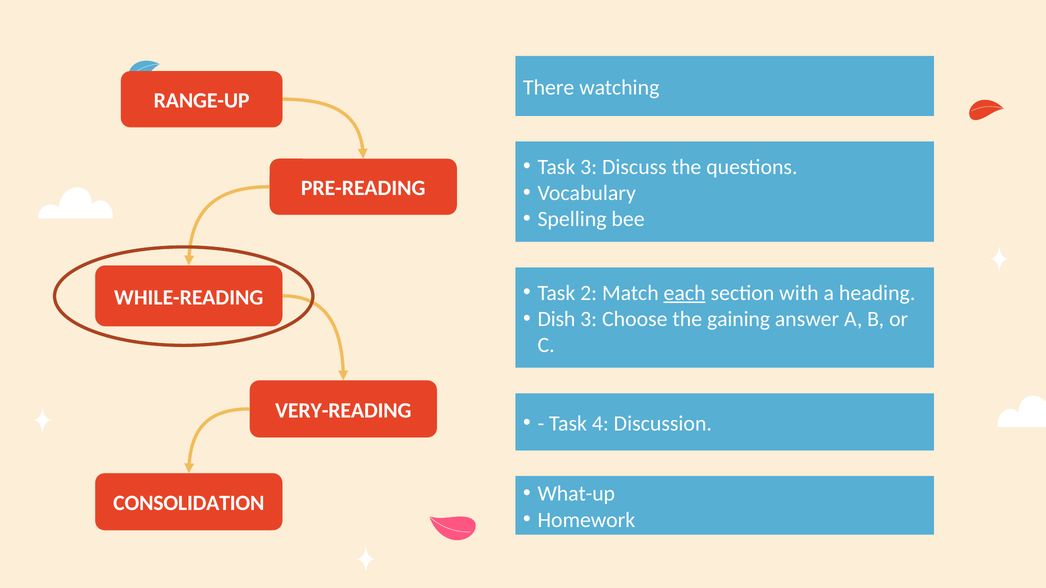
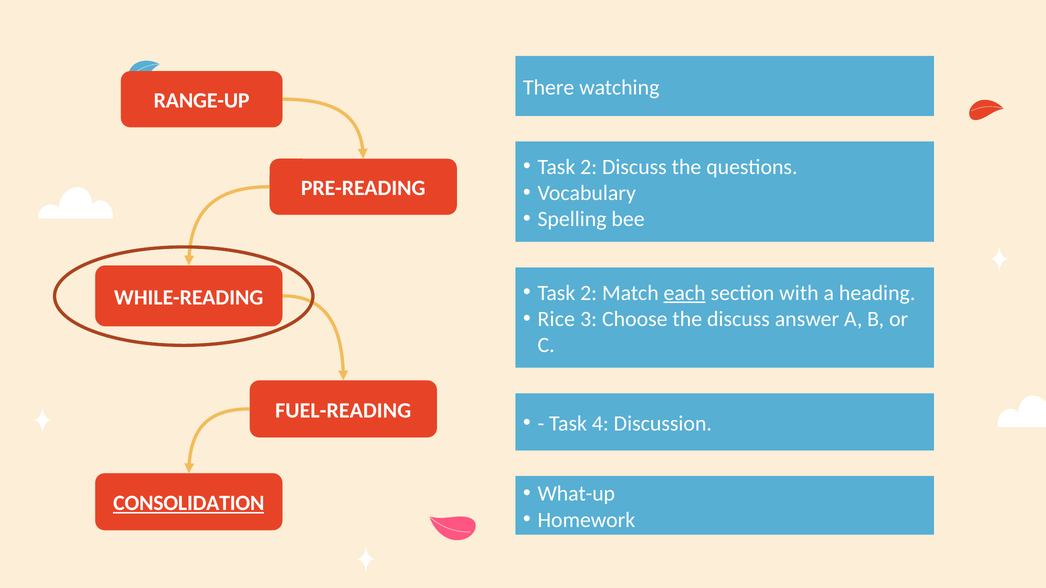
3: 3 -> 2 (589, 167)
Dish: Dish -> Rice (556, 319)
the gaining: gaining -> discuss (738, 319)
VERY-READING: VERY-READING -> FUEL-READING (343, 411)
CONSOLIDATION underline: none -> present (189, 504)
